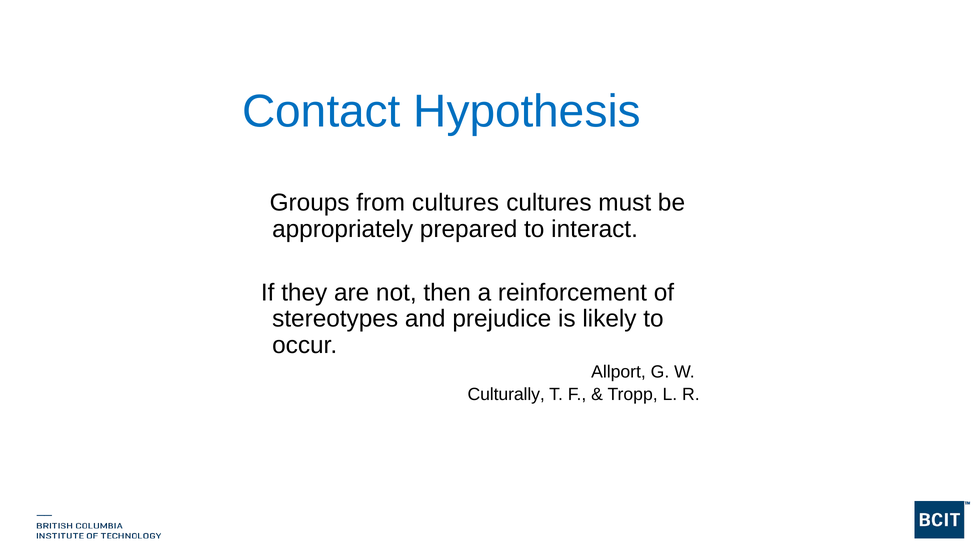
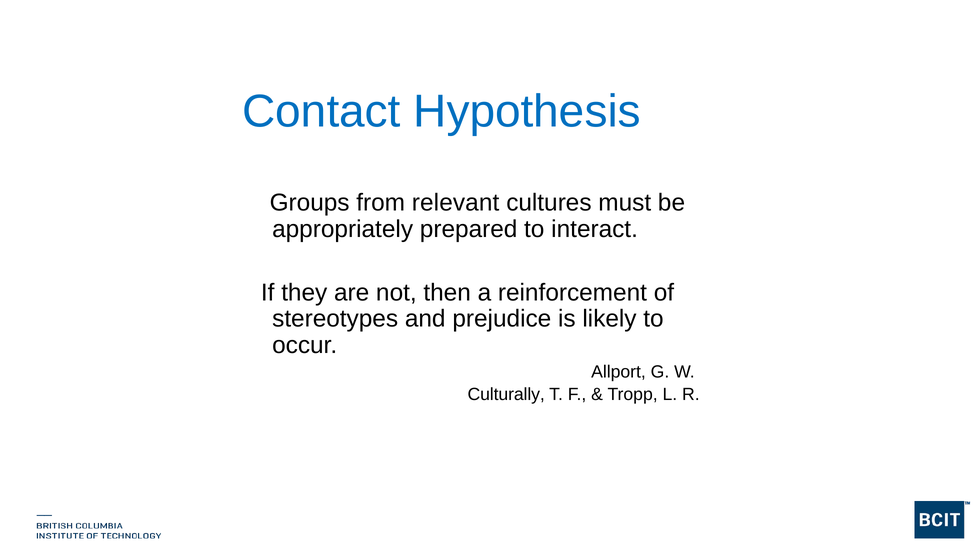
from cultures: cultures -> relevant (456, 203)
